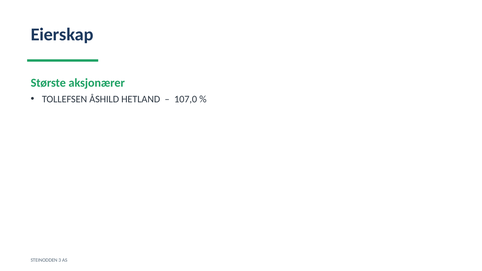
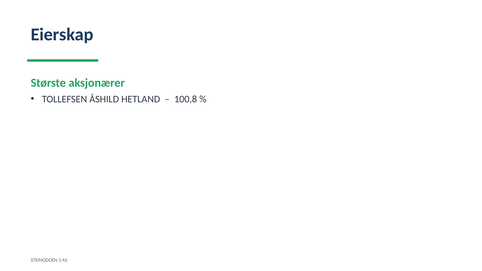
107,0: 107,0 -> 100,8 (186, 99)
